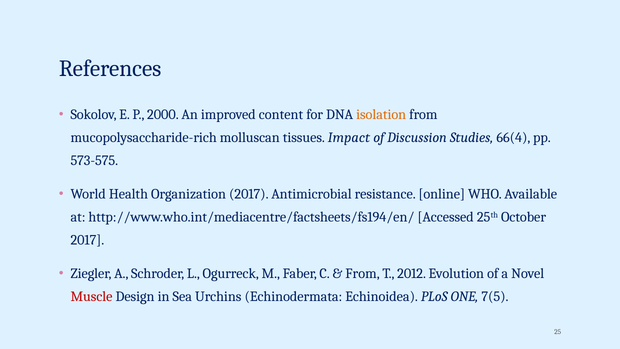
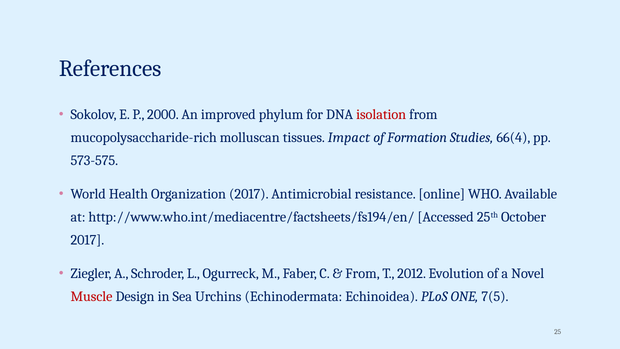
content: content -> phylum (281, 115)
isolation colour: orange -> red (381, 115)
Discussion: Discussion -> Formation (417, 138)
